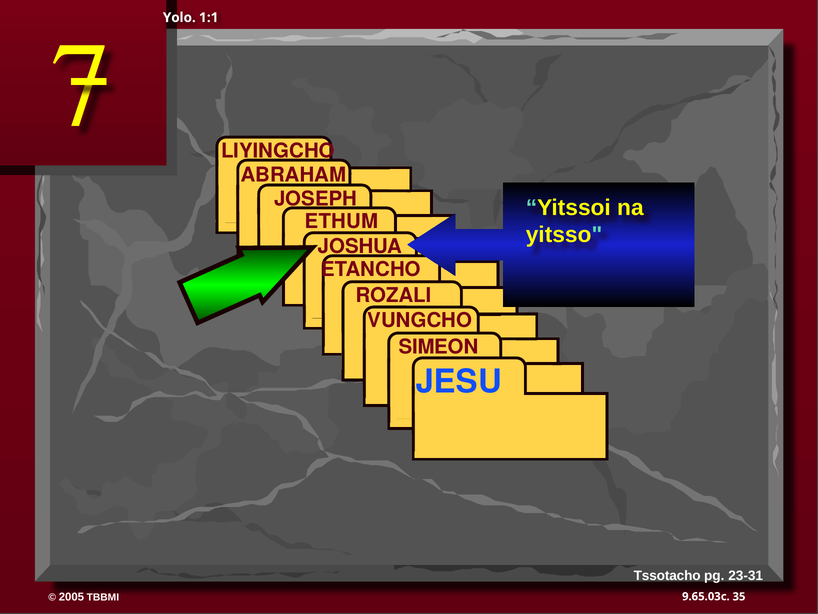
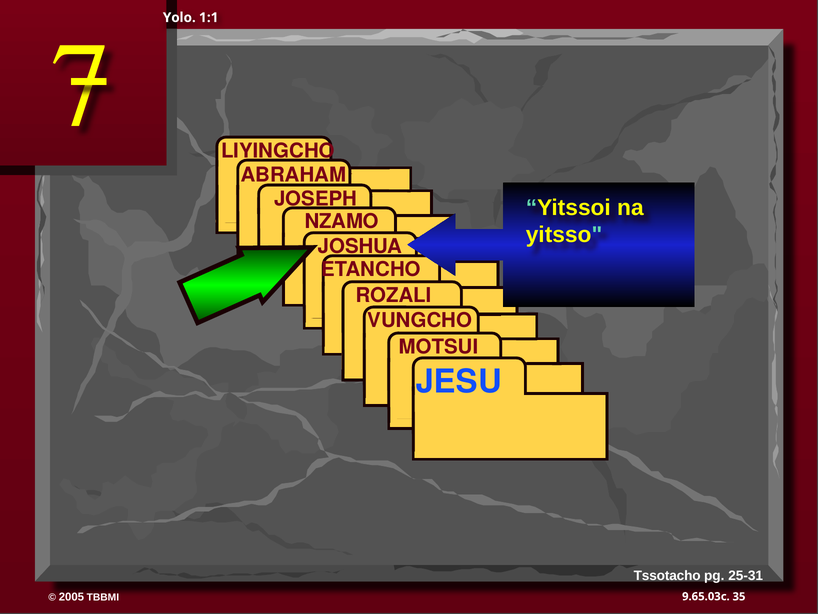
ETHUM: ETHUM -> NZAMO (342, 222)
SIMEON: SIMEON -> MOTSUI (438, 347)
23-31: 23-31 -> 25-31 (746, 575)
